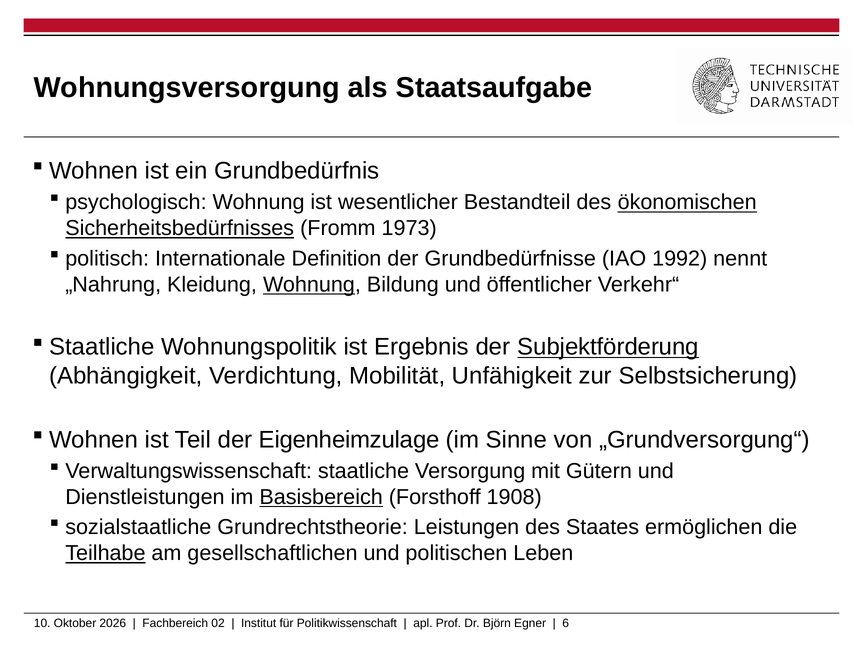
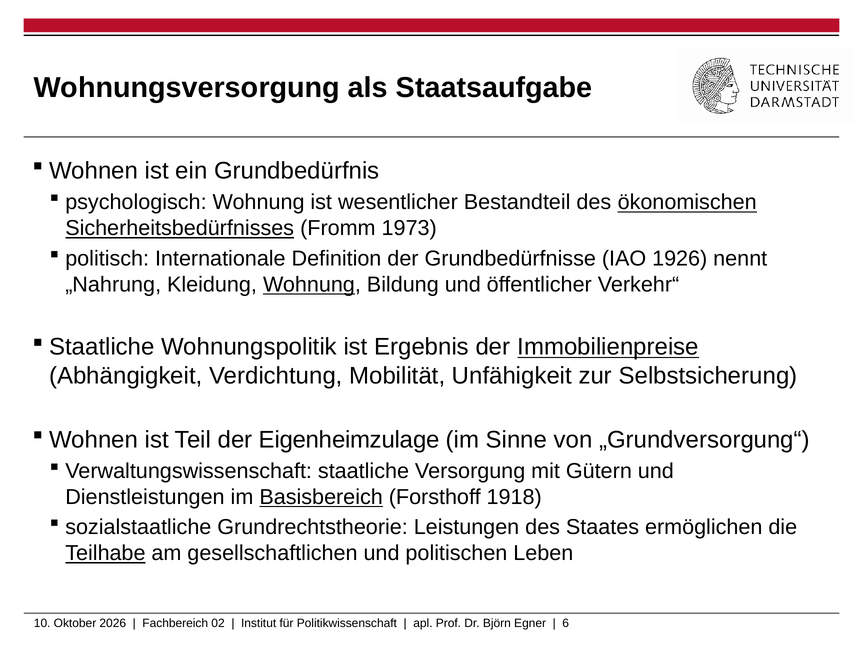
1992: 1992 -> 1926 (680, 258)
Subjektförderung: Subjektförderung -> Immobilienpreise (608, 347)
1908: 1908 -> 1918 (514, 497)
